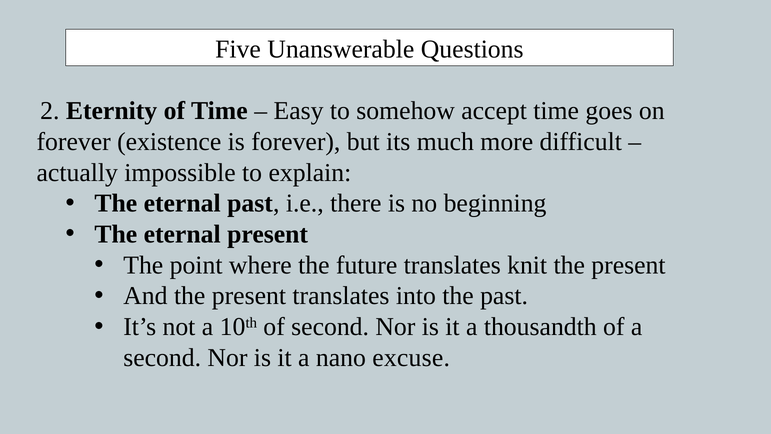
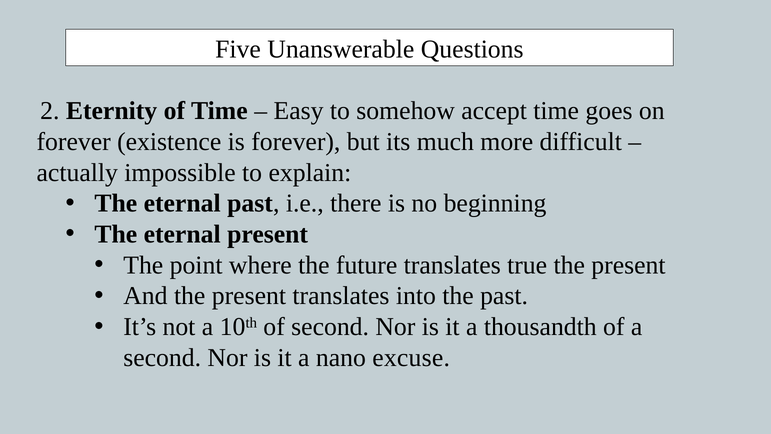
knit: knit -> true (527, 265)
